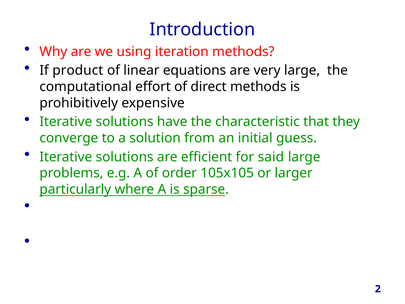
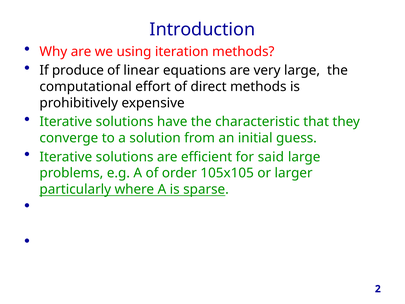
product: product -> produce (78, 70)
